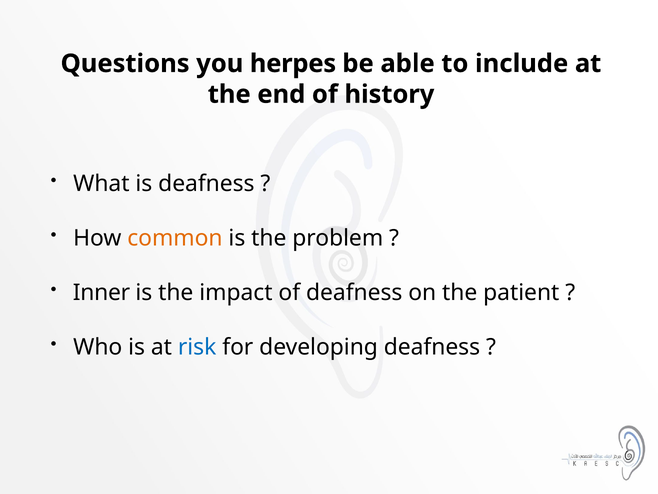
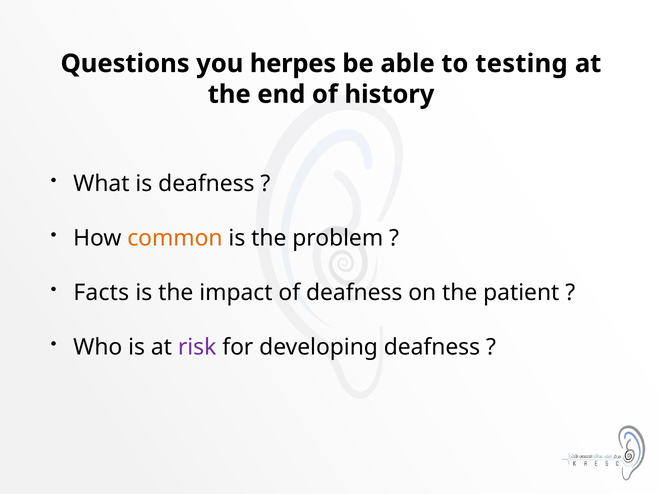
include: include -> testing (522, 64)
Inner: Inner -> Facts (101, 292)
risk colour: blue -> purple (197, 347)
